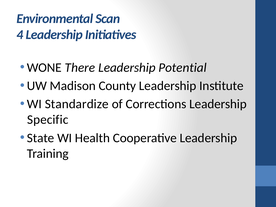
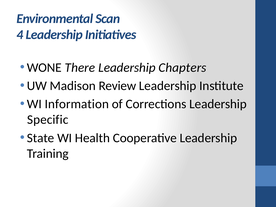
Potential: Potential -> Chapters (183, 68)
County: County -> Review (117, 86)
Standardize: Standardize -> Information (77, 104)
